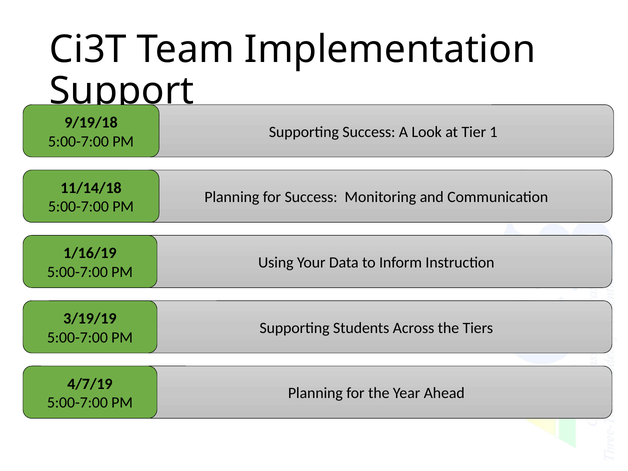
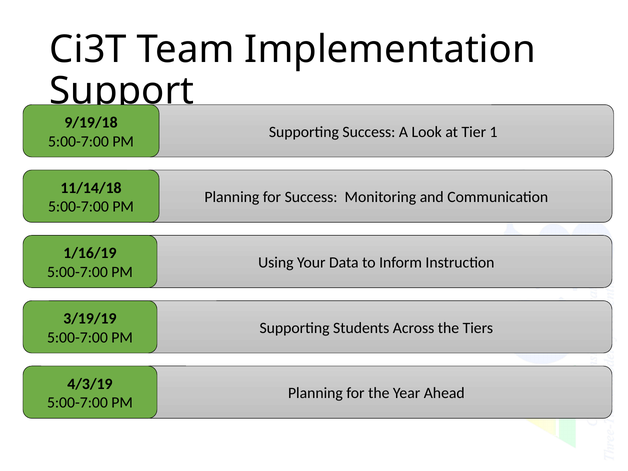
4/7/19: 4/7/19 -> 4/3/19 (90, 384)
